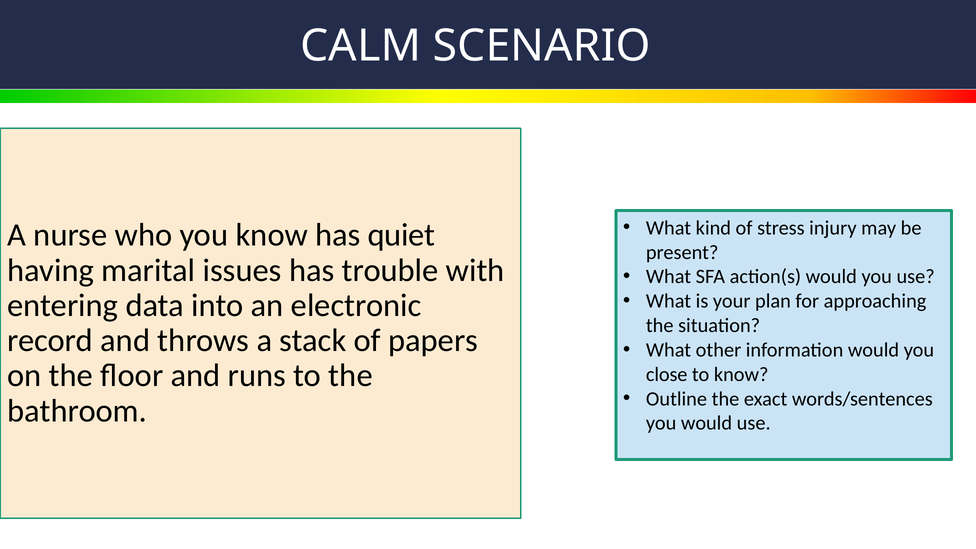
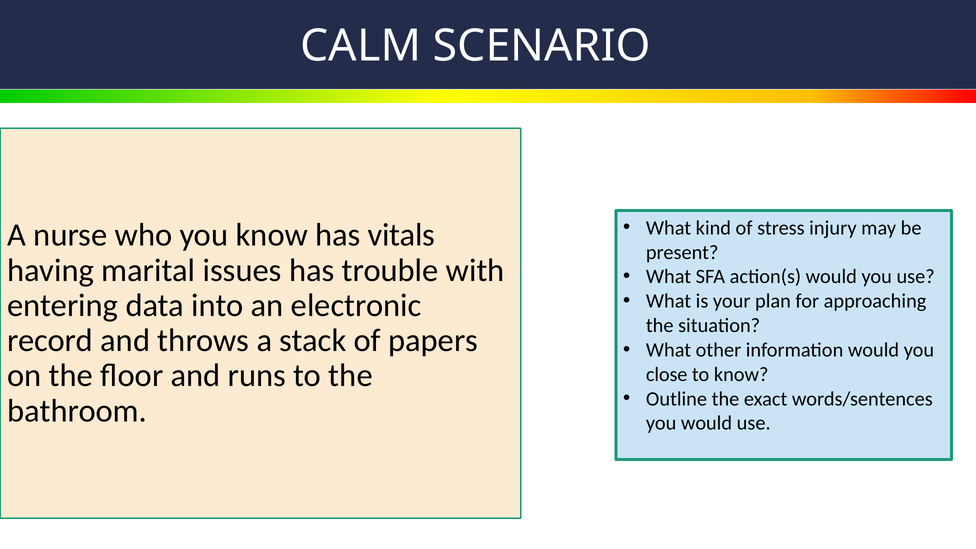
quiet: quiet -> vitals (401, 235)
